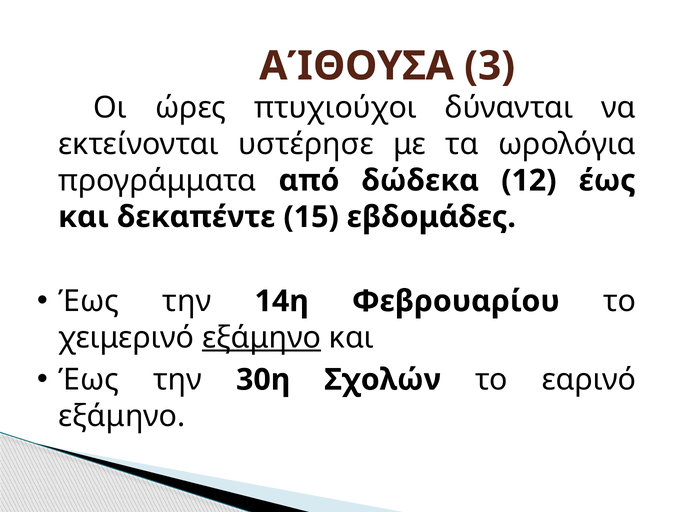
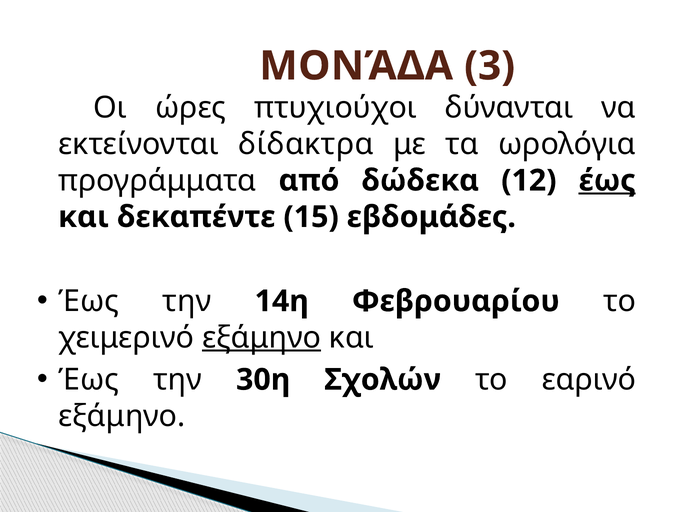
ΑΊΘΟΥΣΑ: ΑΊΘΟΥΣΑ -> ΜΟΝΆΔΑ (356, 66)
υστέρησε: υστέρησε -> δίδακτρα (306, 144)
έως underline: none -> present (607, 181)
